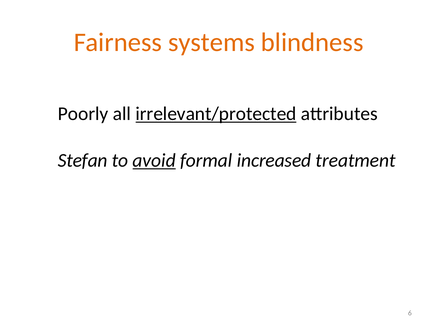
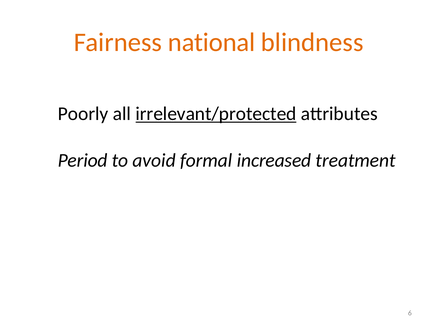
systems: systems -> national (212, 42)
Stefan: Stefan -> Period (83, 161)
avoid underline: present -> none (154, 161)
